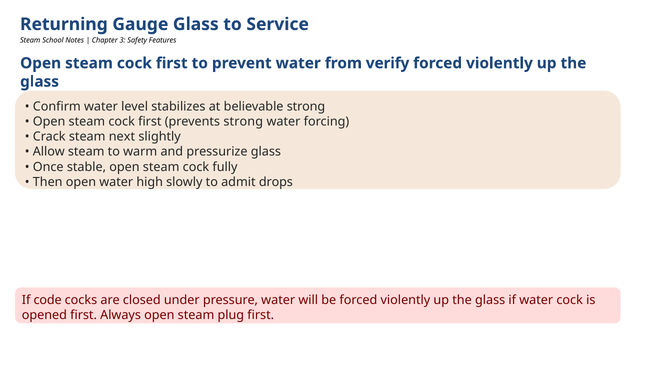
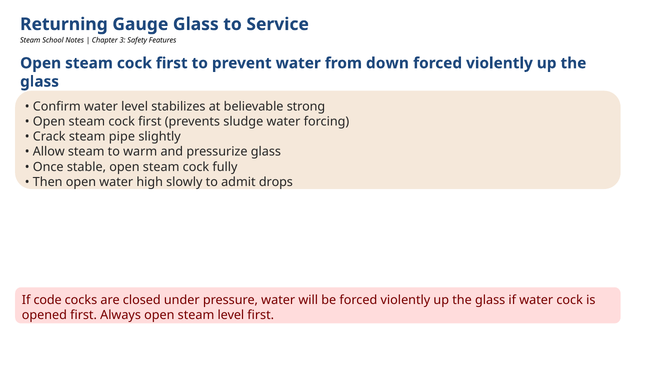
verify: verify -> down (387, 63)
prevents strong: strong -> sludge (243, 122)
next: next -> pipe (122, 137)
steam plug: plug -> level (231, 315)
